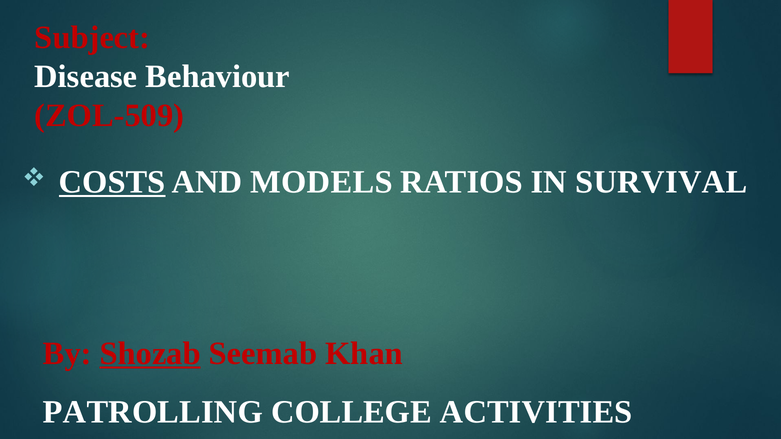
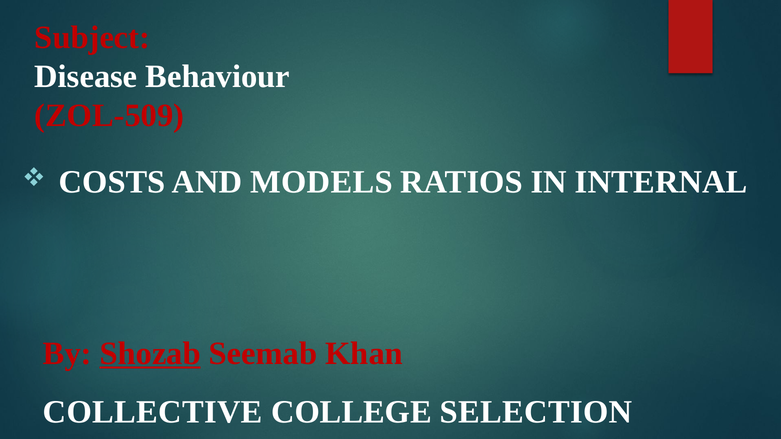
COSTS underline: present -> none (112, 182)
SURVIVAL: SURVIVAL -> INTERNAL (661, 182)
PATROLLING: PATROLLING -> COLLECTIVE (153, 412)
ACTIVITIES: ACTIVITIES -> SELECTION (536, 412)
